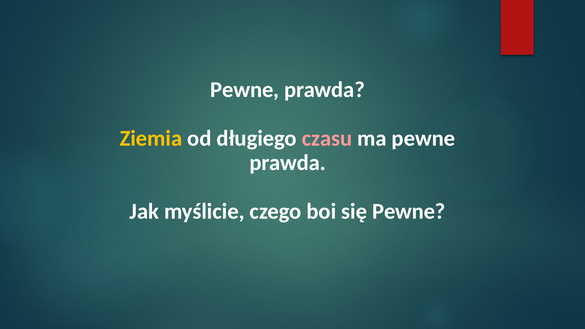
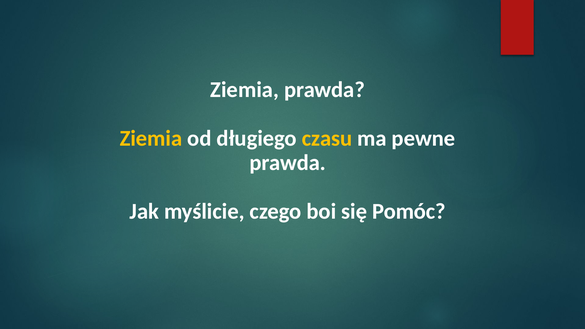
Pewne: Pewne -> Ziemia (245, 90)
czasu colour: pink -> yellow (327, 138)
się Pewne: Pewne -> Pomóc (409, 211)
